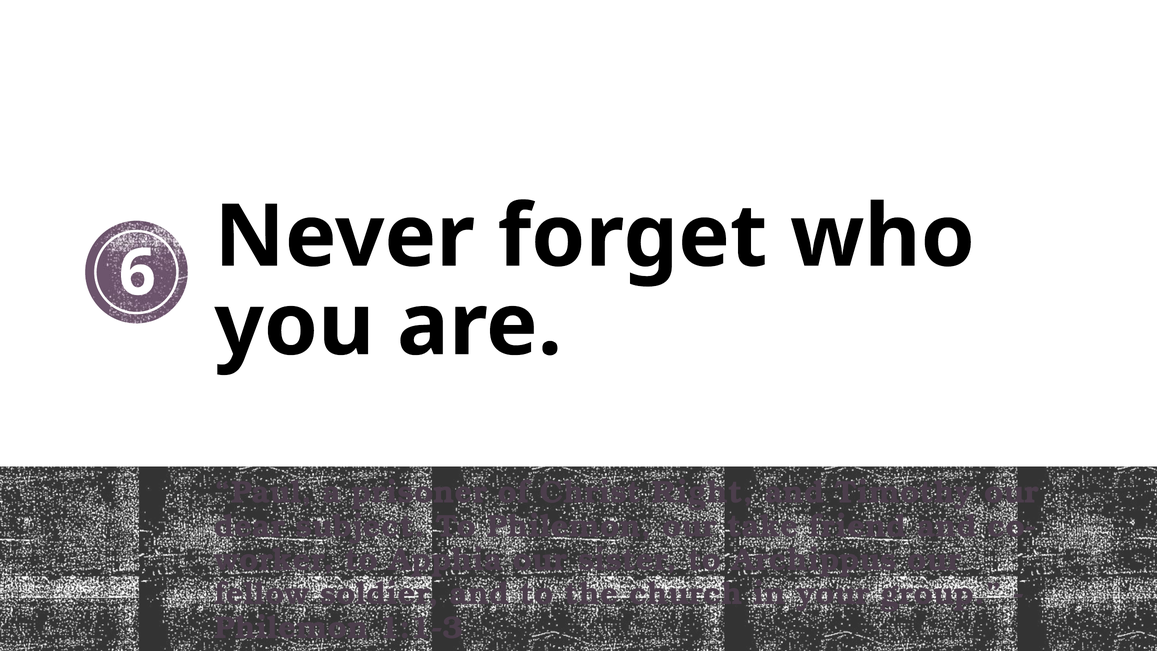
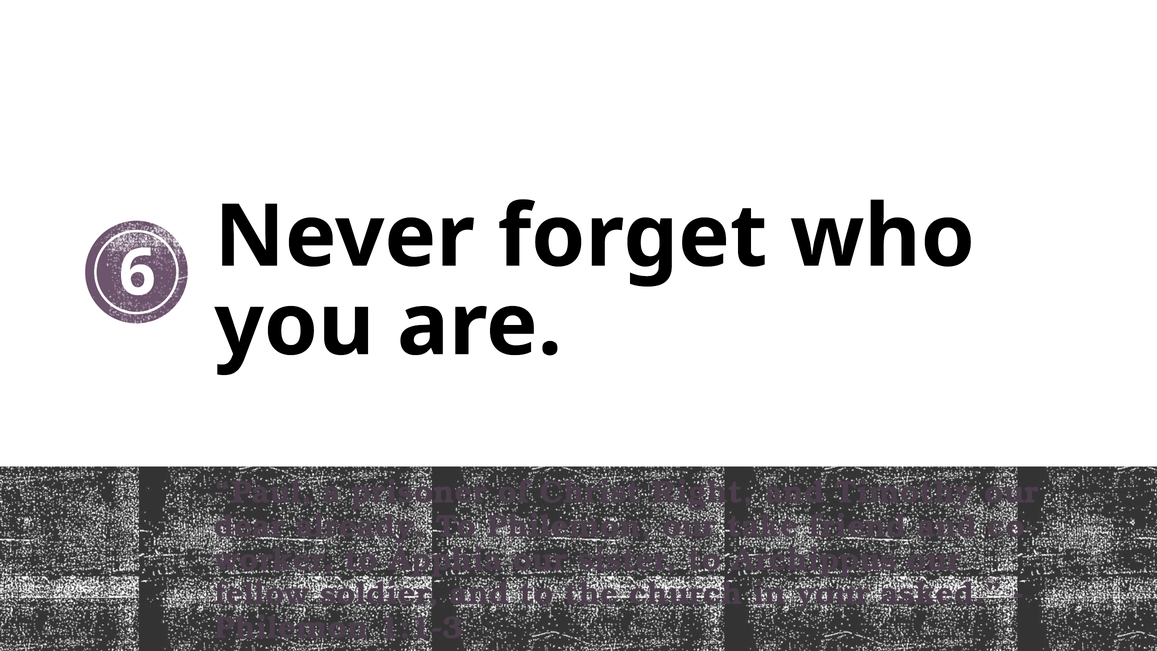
subject: subject -> already (360, 526)
group: group -> asked (941, 594)
